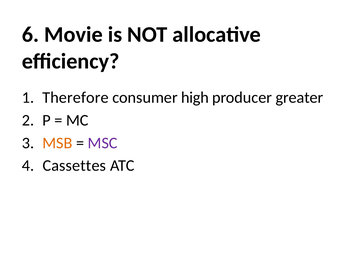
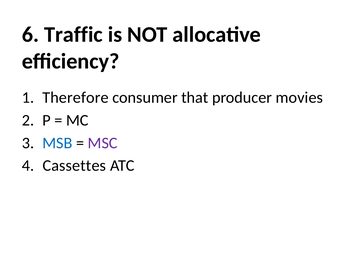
Movie: Movie -> Traffic (73, 35)
high: high -> that (195, 98)
greater: greater -> movies (299, 98)
MSB colour: orange -> blue (57, 143)
